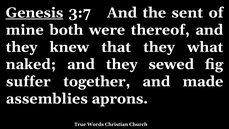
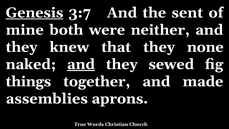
thereof: thereof -> neither (160, 30)
what: what -> none (205, 47)
and underline: none -> present (81, 64)
suffer: suffer -> things (28, 81)
